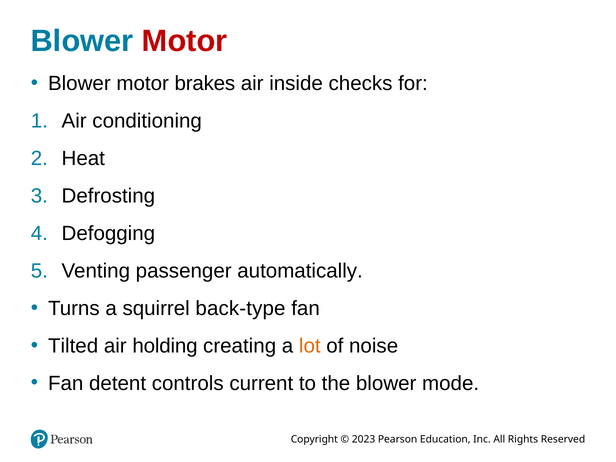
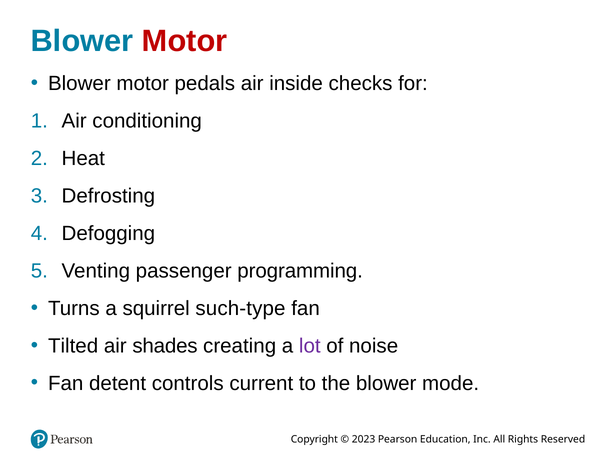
brakes: brakes -> pedals (205, 84)
automatically: automatically -> programming (300, 271)
back-type: back-type -> such-type (240, 308)
holding: holding -> shades (165, 346)
lot colour: orange -> purple (310, 346)
